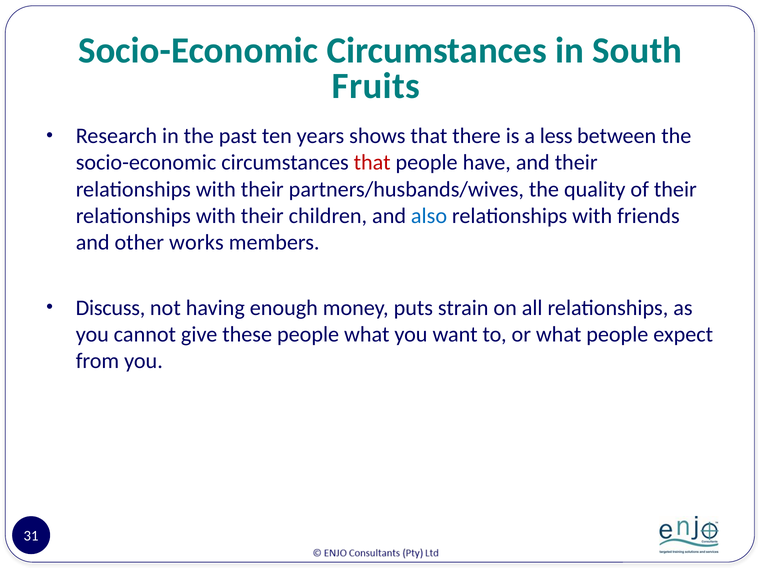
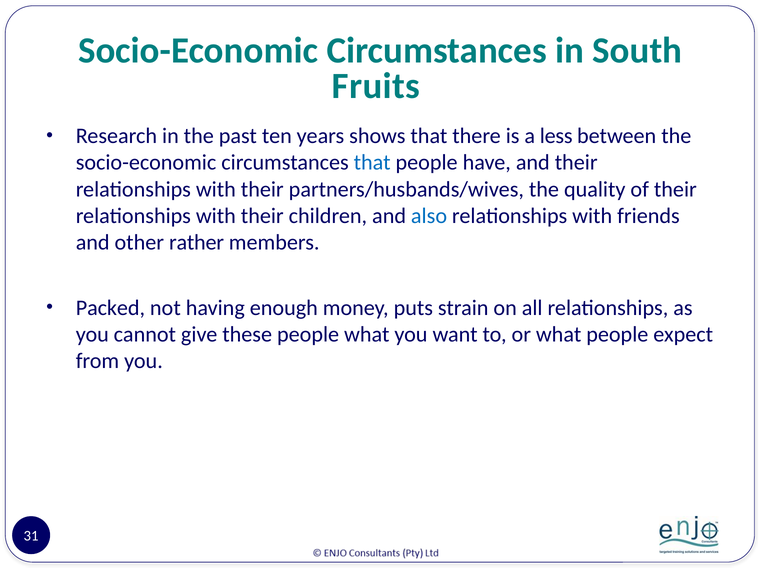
that colour: red -> blue (372, 163)
works: works -> rather (197, 242)
Discuss: Discuss -> Packed (110, 308)
